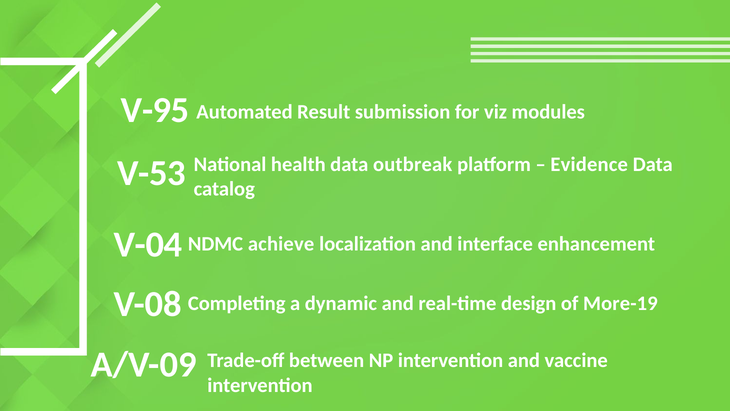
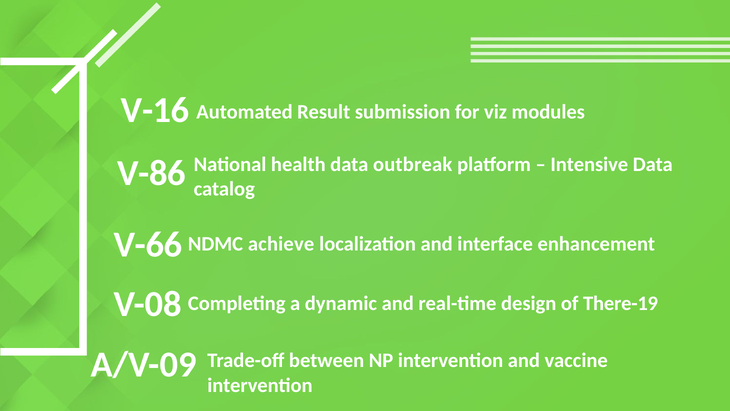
V-95: V-95 -> V-16 (155, 110)
Evidence: Evidence -> Intensive (589, 164)
V-53: V-53 -> V-86 (151, 173)
V-04: V-04 -> V-66 (148, 245)
More-19: More-19 -> There-19 (621, 303)
